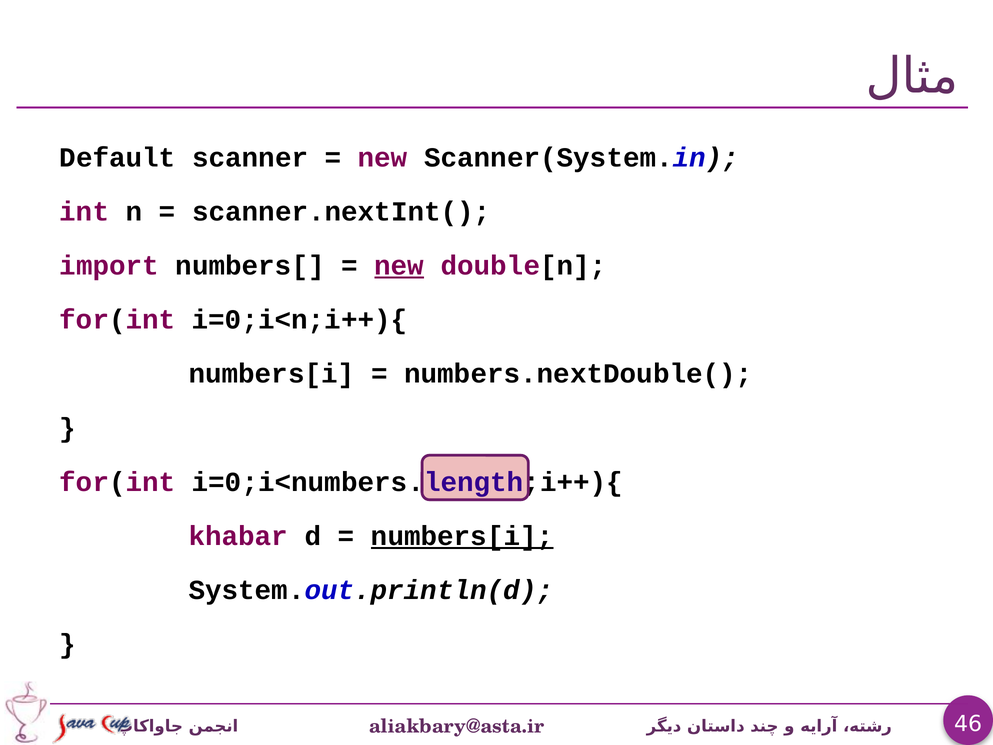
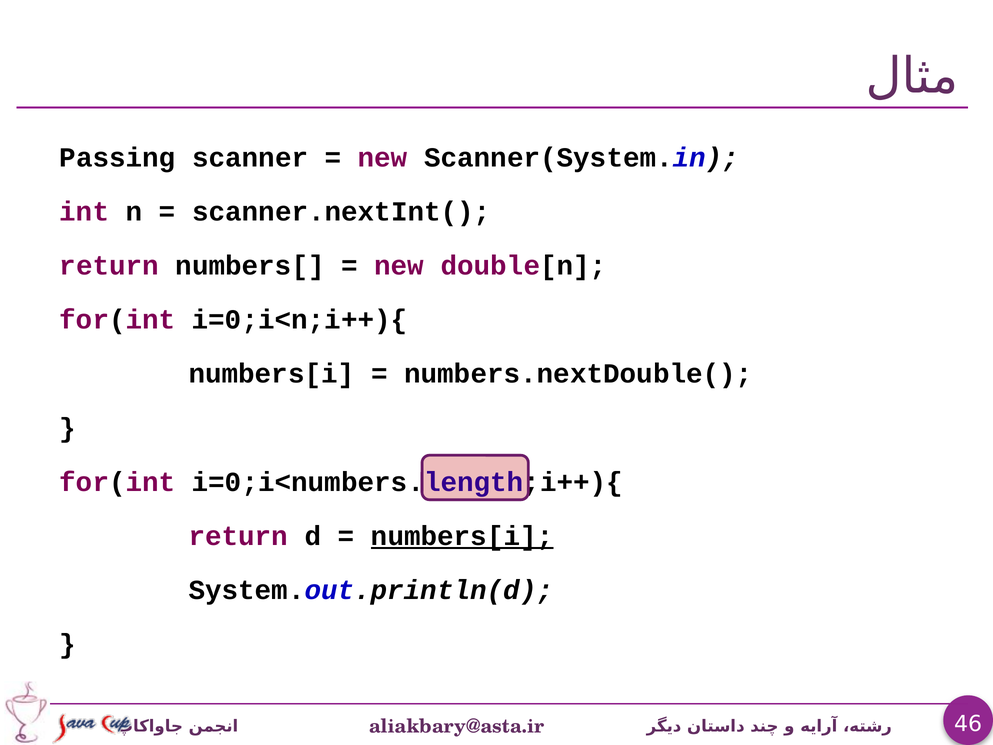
Default: Default -> Passing (117, 157)
import: import -> return (109, 266)
new underline: present -> none (399, 266)
khabar: khabar -> return (238, 536)
